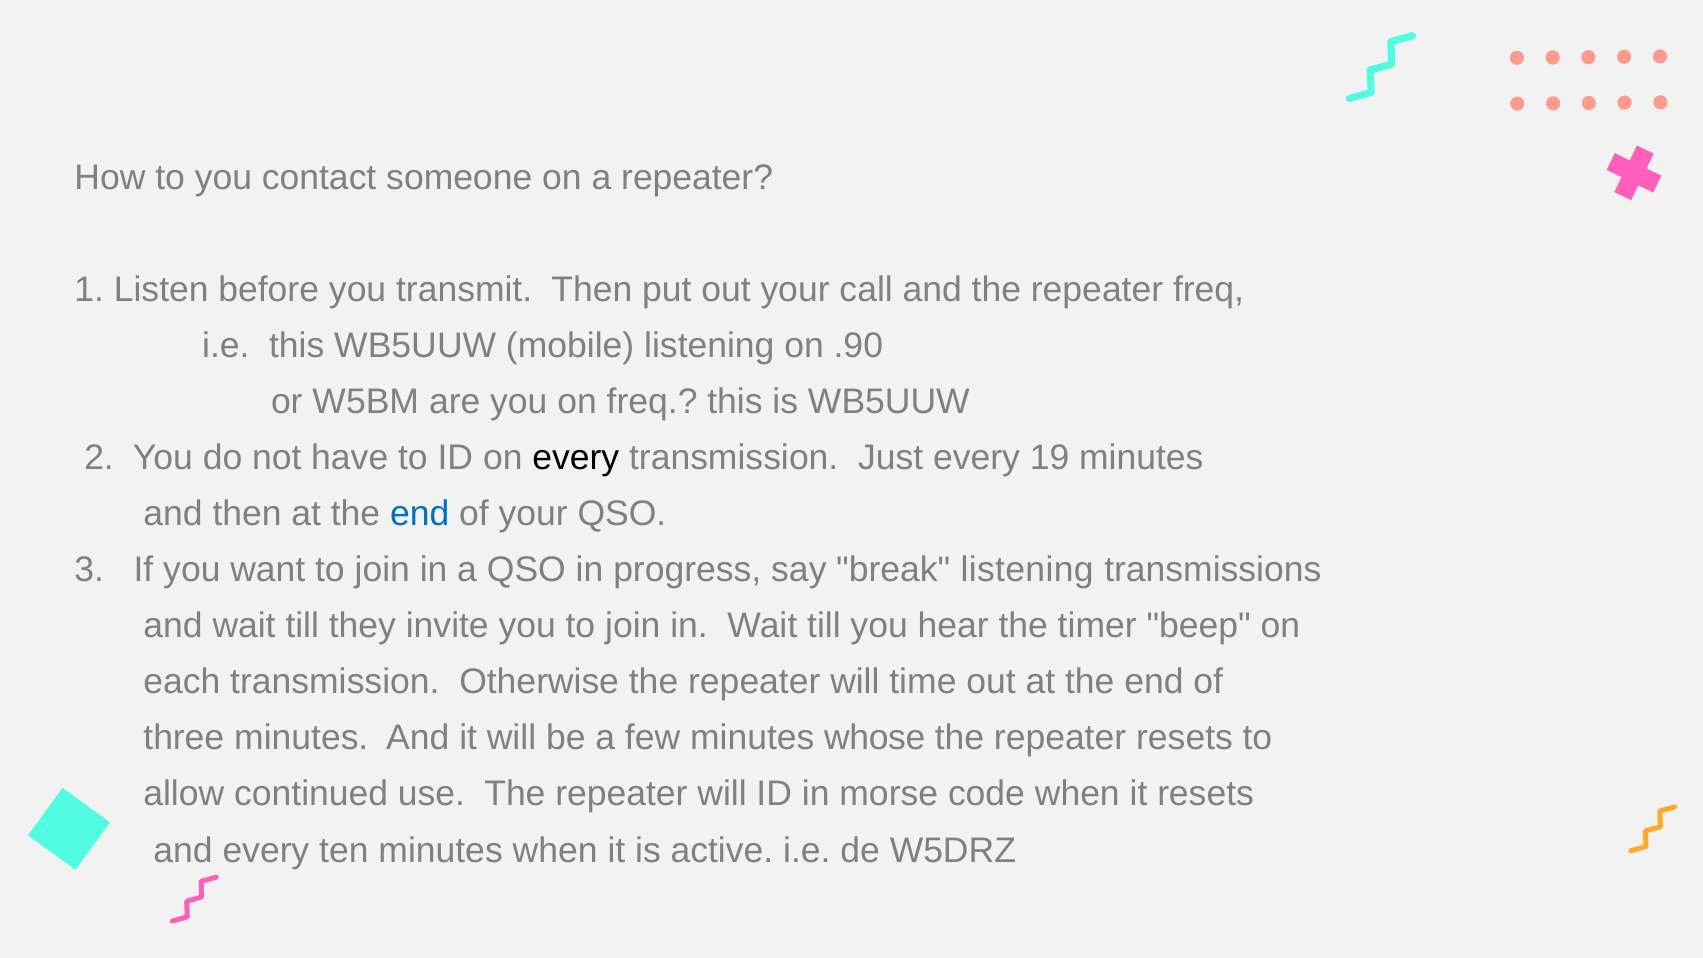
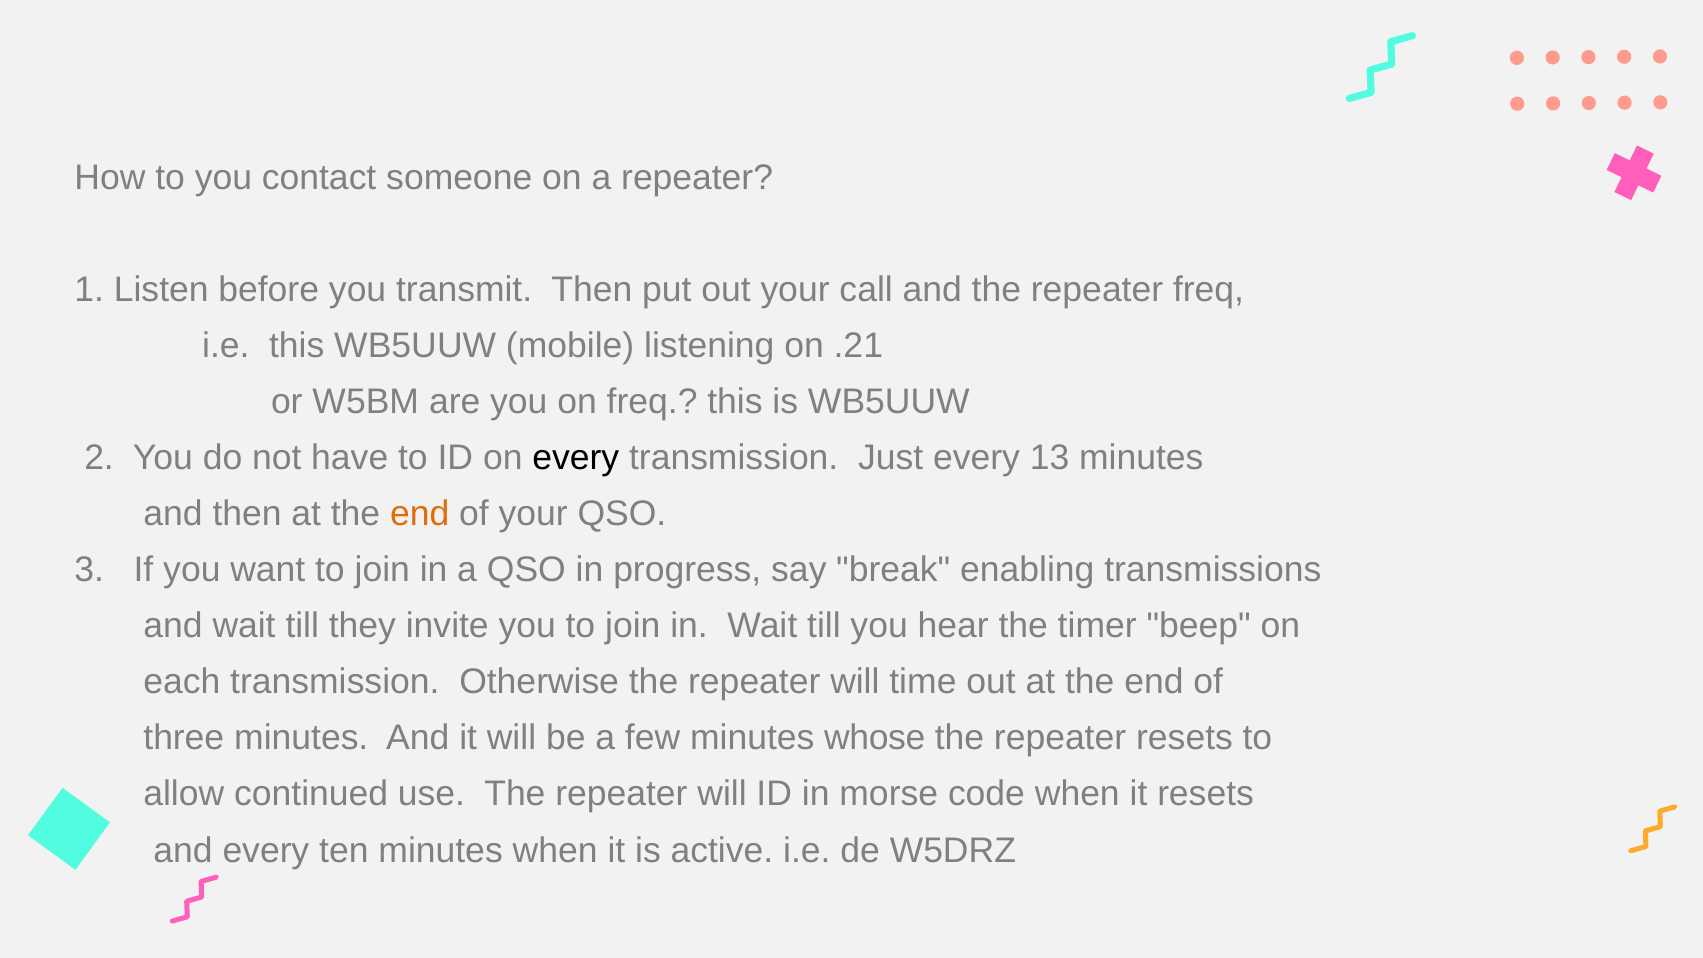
.90: .90 -> .21 (858, 346)
19: 19 -> 13 (1050, 458)
end colour: blue -> orange (420, 514)
break listening: listening -> enabling (1027, 570)
